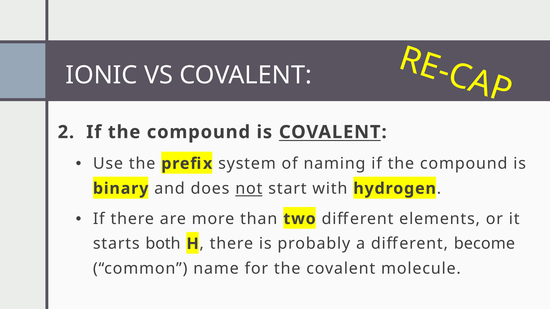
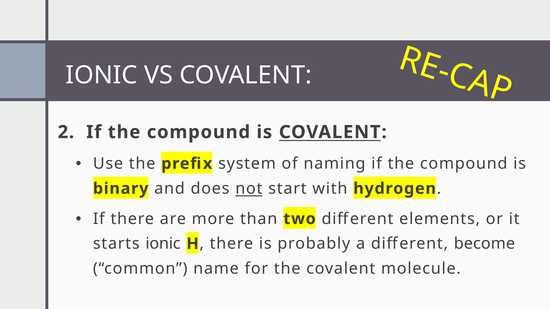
starts both: both -> ionic (163, 244)
